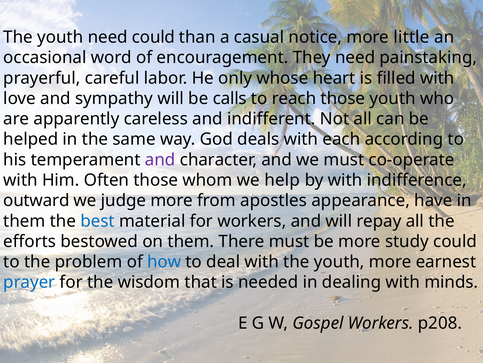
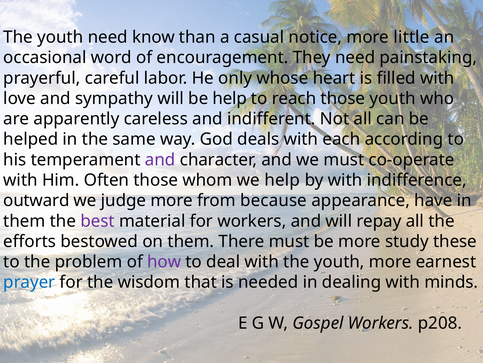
need could: could -> know (153, 37)
be calls: calls -> help (230, 98)
apostles: apostles -> because (274, 200)
best colour: blue -> purple (98, 221)
study could: could -> these (455, 241)
how colour: blue -> purple (164, 261)
